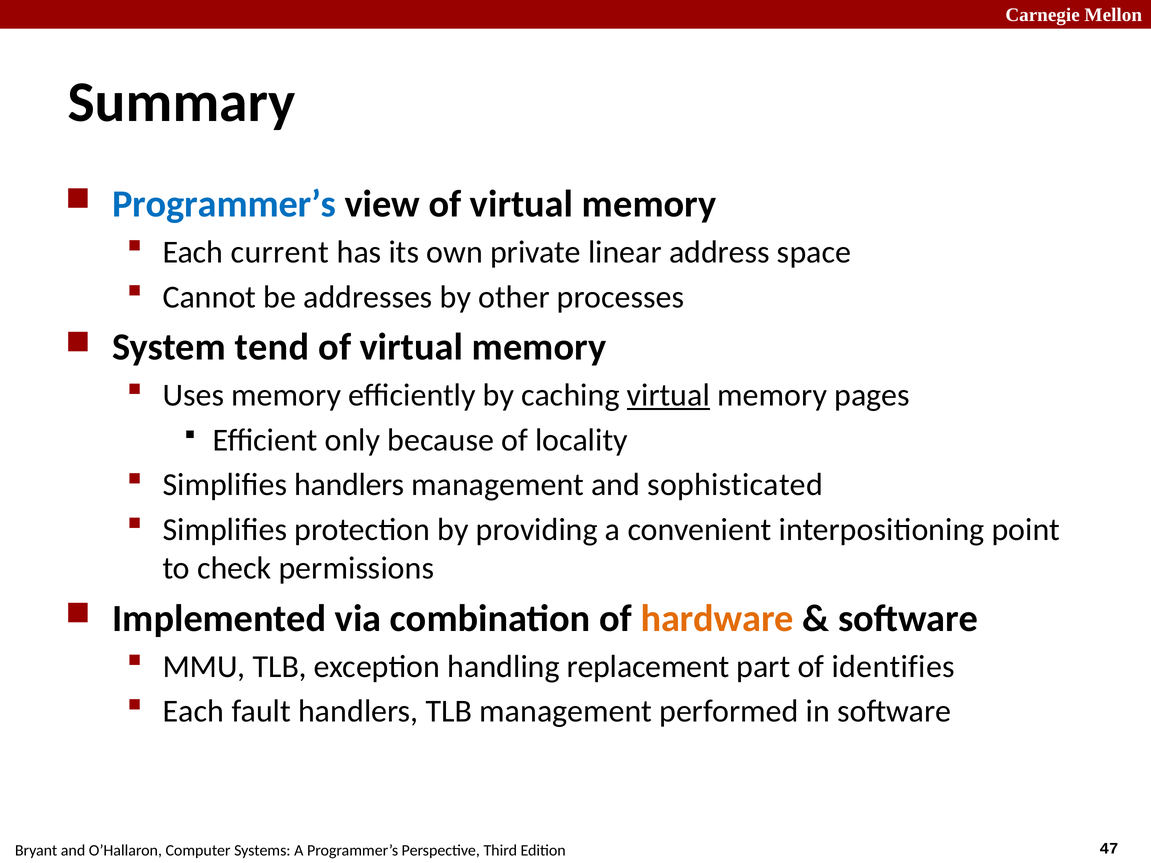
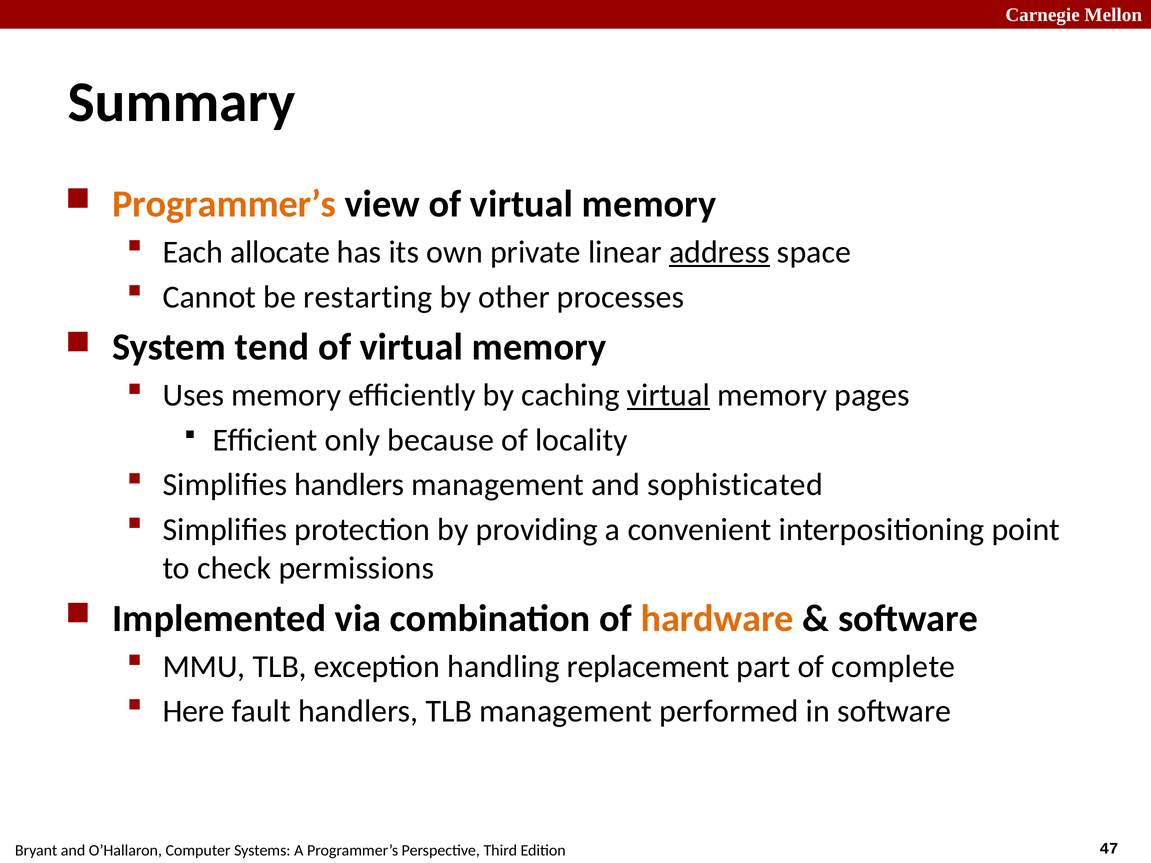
Programmer’s colour: blue -> orange (224, 204)
current: current -> allocate (280, 252)
address underline: none -> present (719, 252)
addresses: addresses -> restarting (368, 297)
identifies: identifies -> complete (893, 667)
Each: Each -> Here (194, 711)
